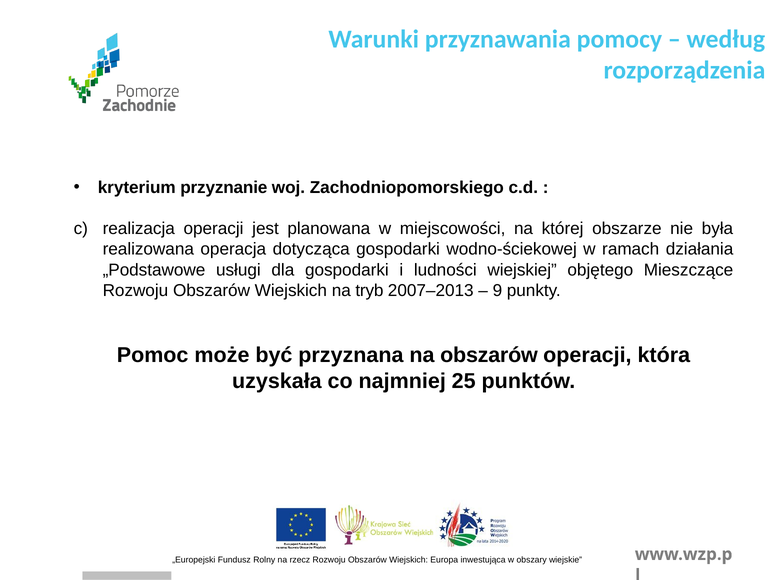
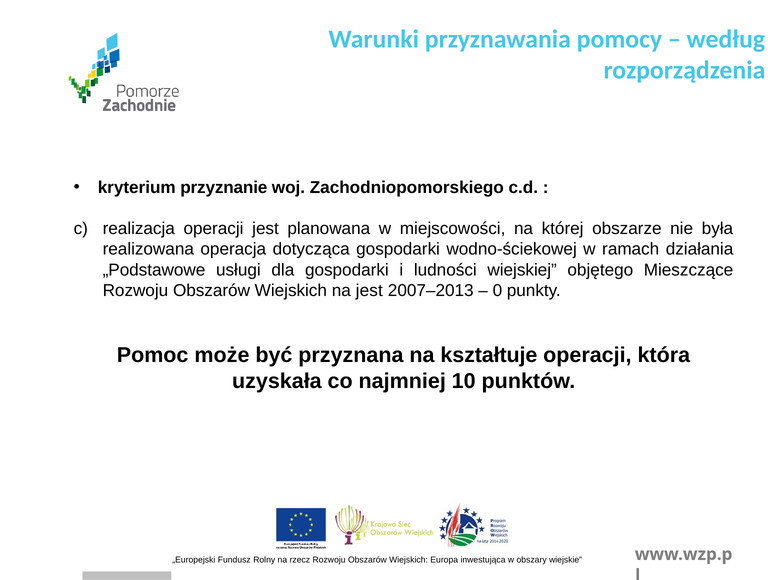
na tryb: tryb -> jest (369, 290)
9: 9 -> 0 (497, 290)
na obszarów: obszarów -> kształtuje (489, 355)
25: 25 -> 10 (464, 381)
